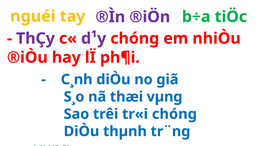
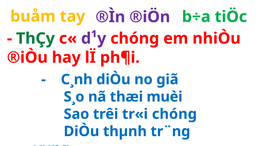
nguéi: nguéi -> buåm (33, 16)
ThÇy colour: purple -> green (35, 39)
thæi vµng: vµng -> muèi (165, 97)
